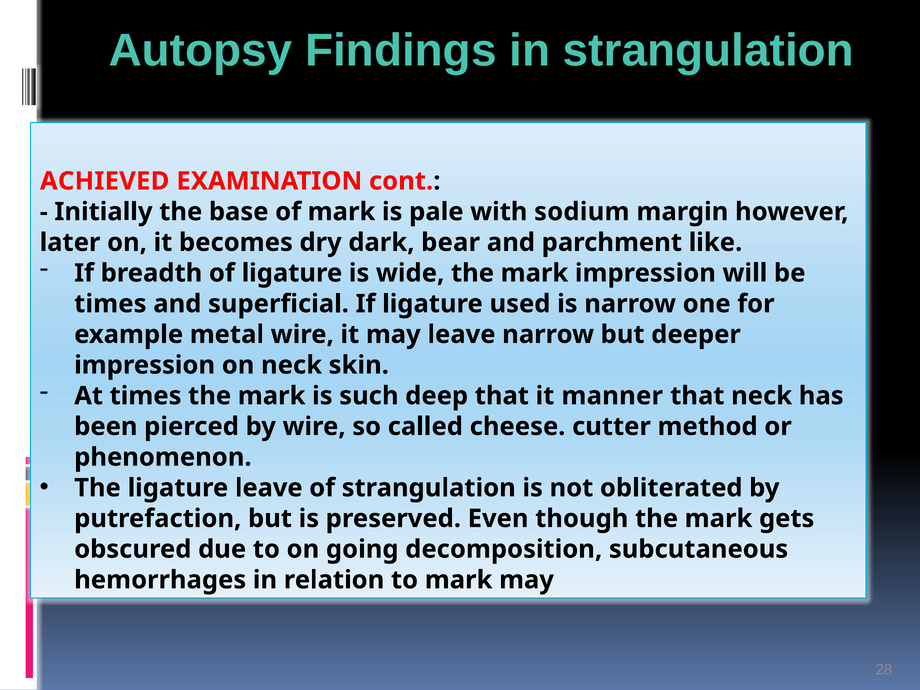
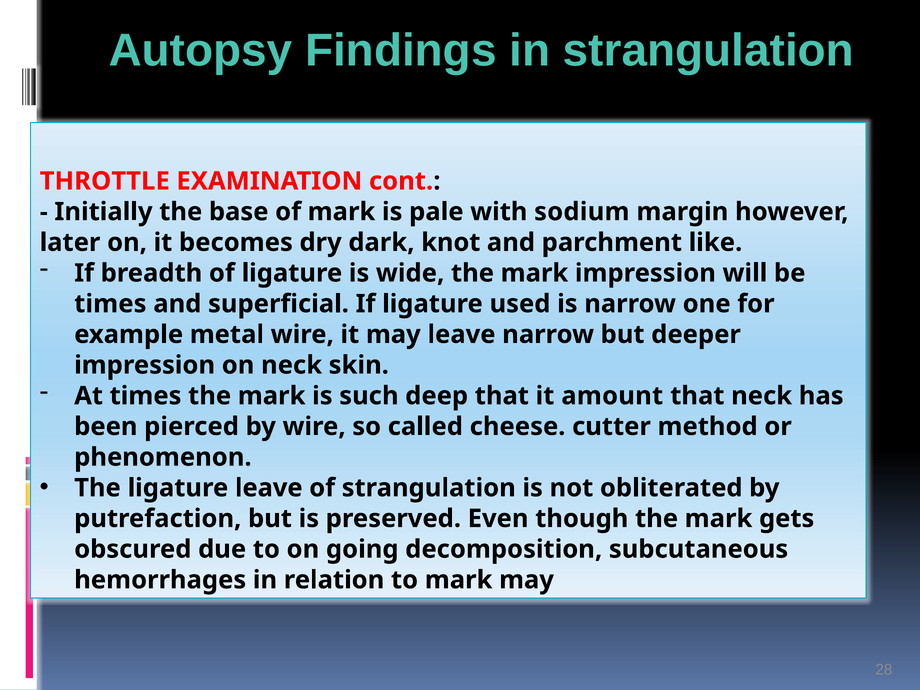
ACHIEVED: ACHIEVED -> THROTTLE (105, 181)
bear: bear -> knot (451, 242)
manner: manner -> amount (612, 396)
